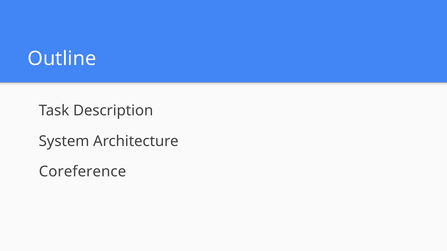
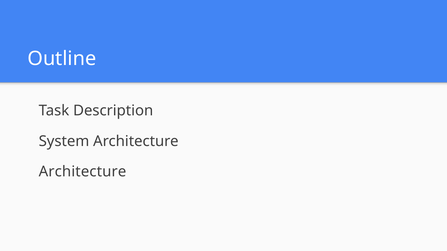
Coreference: Coreference -> Architecture (82, 172)
